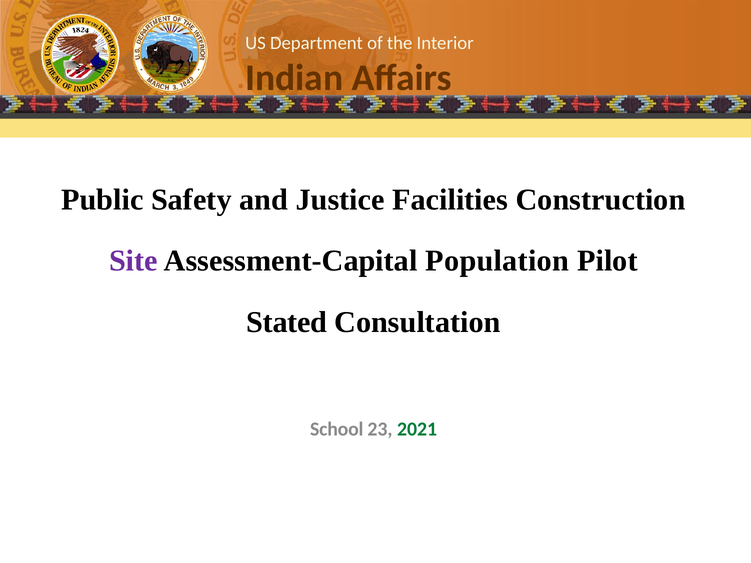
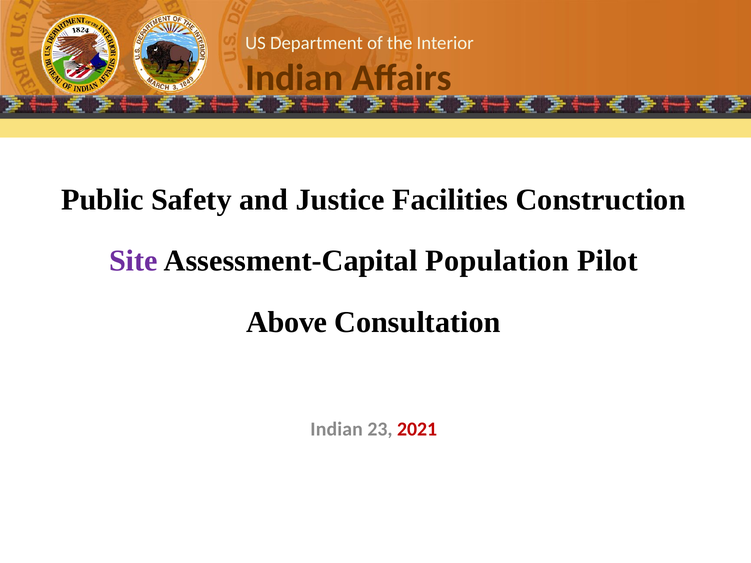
Stated: Stated -> Above (287, 322)
School: School -> Indian (337, 430)
2021 colour: green -> red (417, 430)
